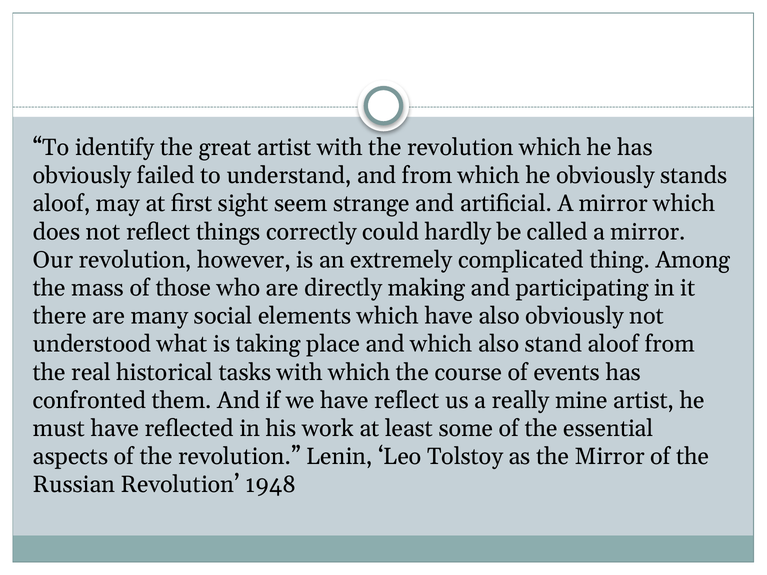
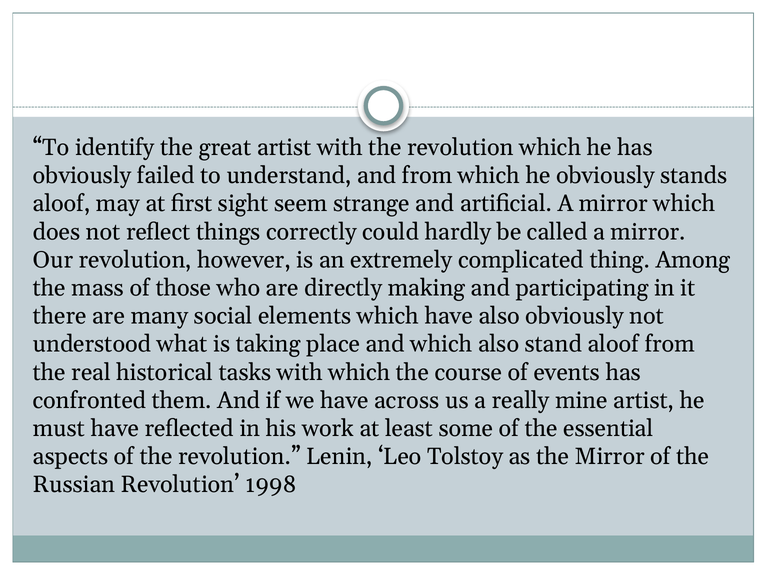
have reflect: reflect -> across (407, 401)
1948: 1948 -> 1998 (271, 485)
